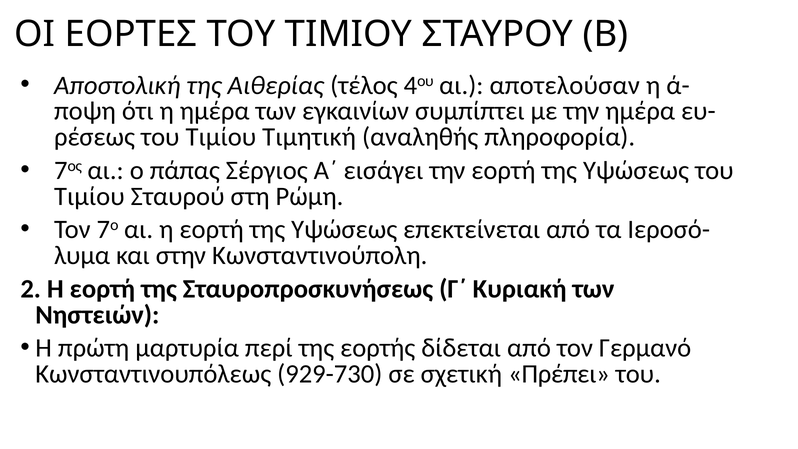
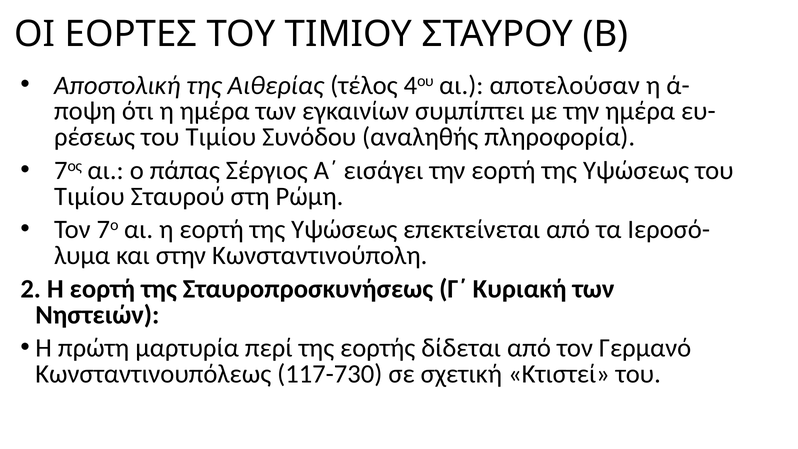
Τιμητική: Τιμητική -> Συνόδου (309, 137)
929-730: 929-730 -> 117-730 (330, 374)
Πρέπει: Πρέπει -> Κτιστεί (559, 374)
